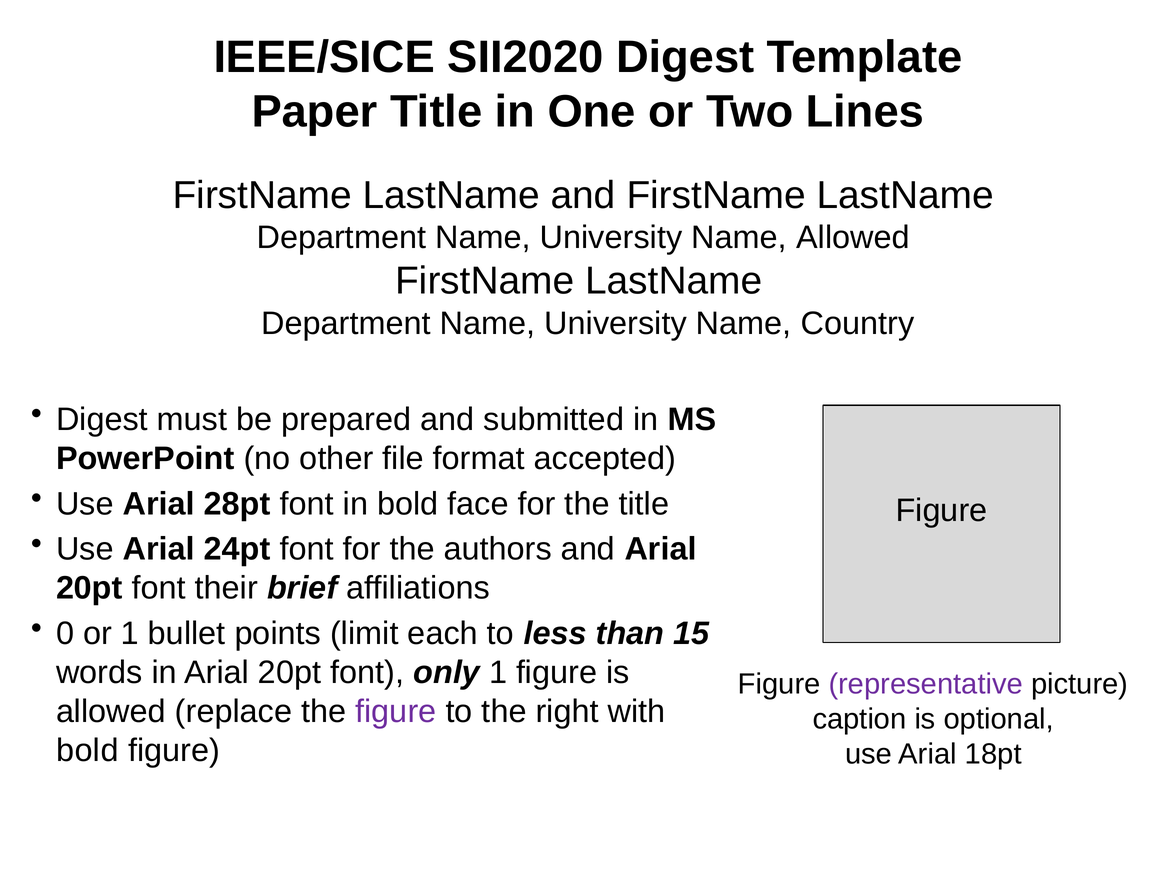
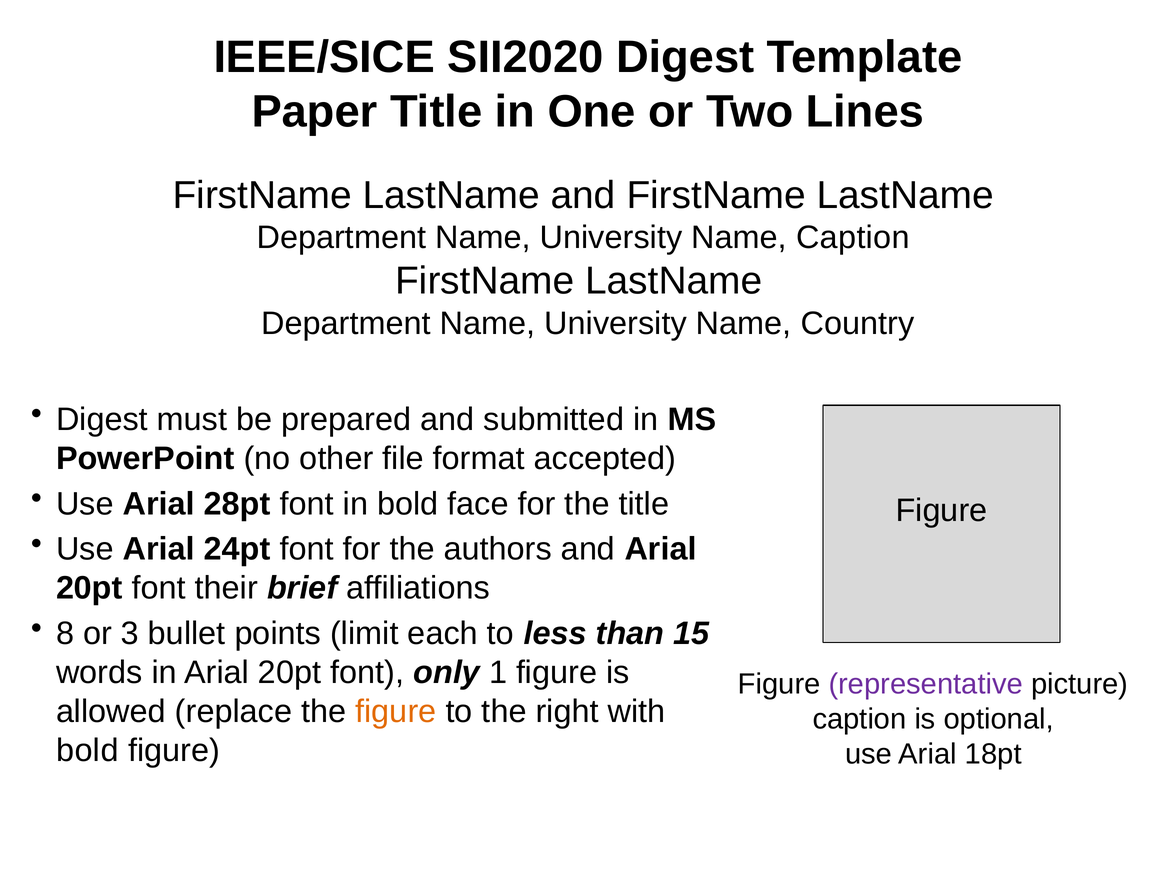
Name Allowed: Allowed -> Caption (853, 237)
0: 0 -> 8 (65, 633)
or 1: 1 -> 3 (130, 633)
figure colour: purple -> orange (396, 711)
